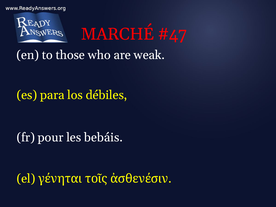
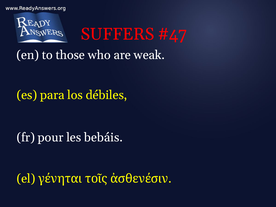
MARCHÉ: MARCHÉ -> SUFFERS (118, 34)
